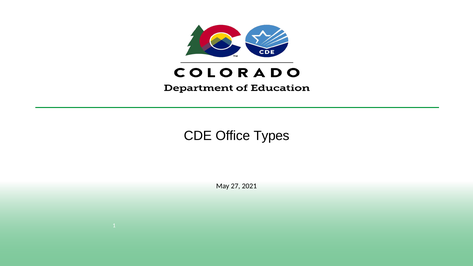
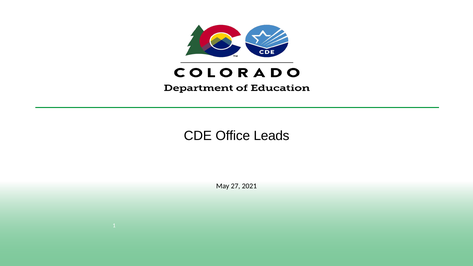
Types: Types -> Leads (272, 136)
